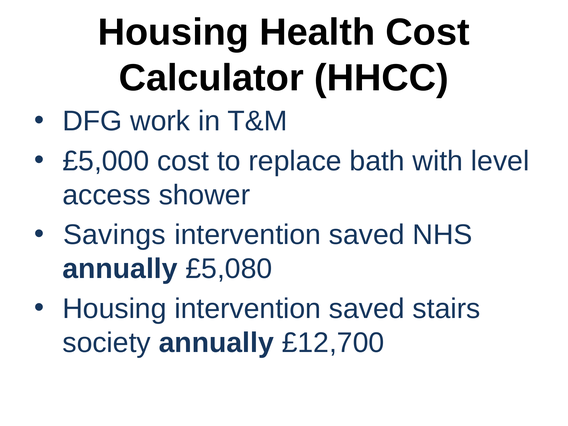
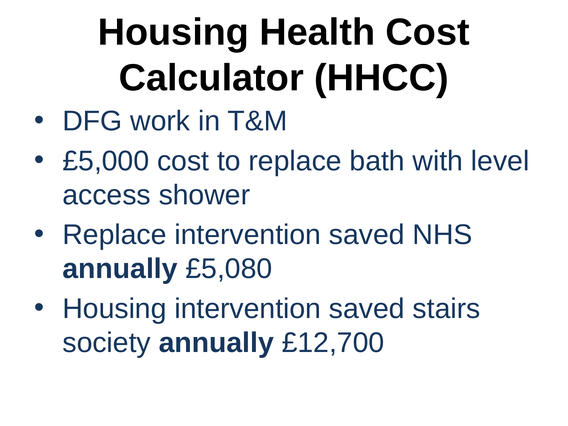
Savings: Savings -> Replace (115, 235)
